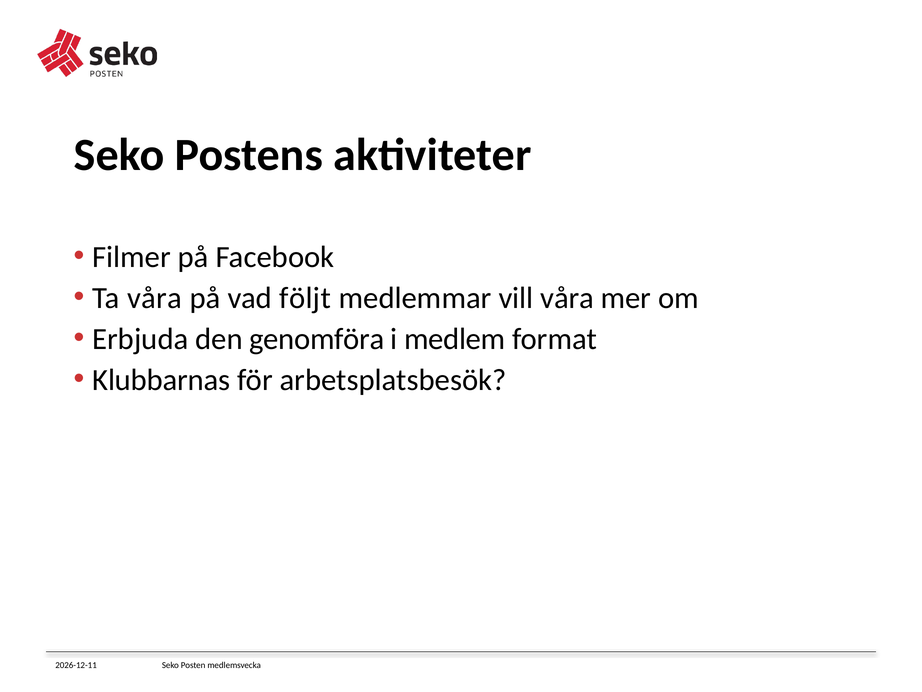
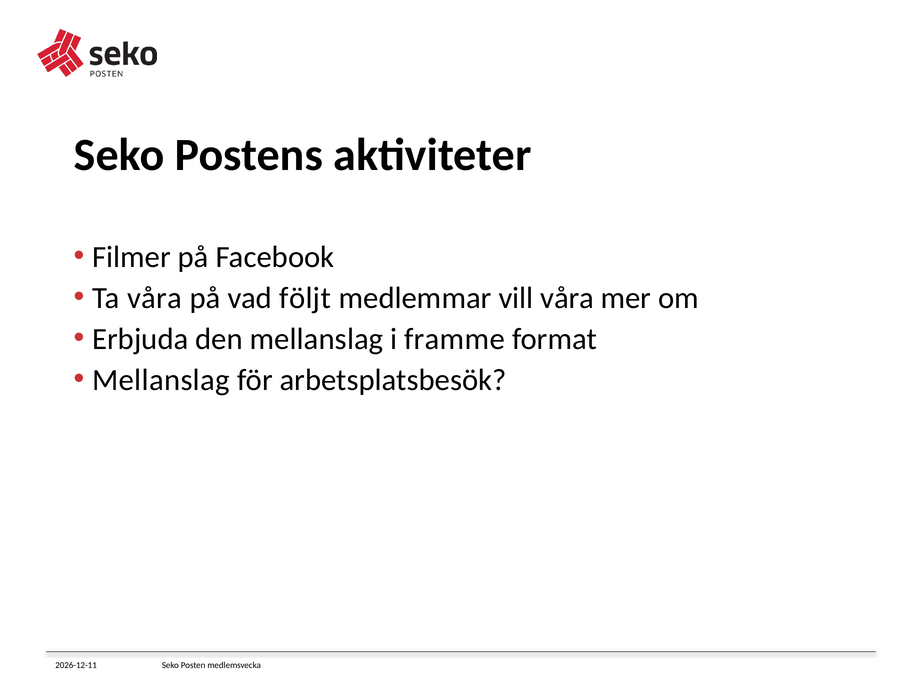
den genomföra: genomföra -> mellanslag (317, 339)
medlem: medlem -> framme (455, 339)
Klubbarnas: Klubbarnas -> Mellanslag (161, 380)
